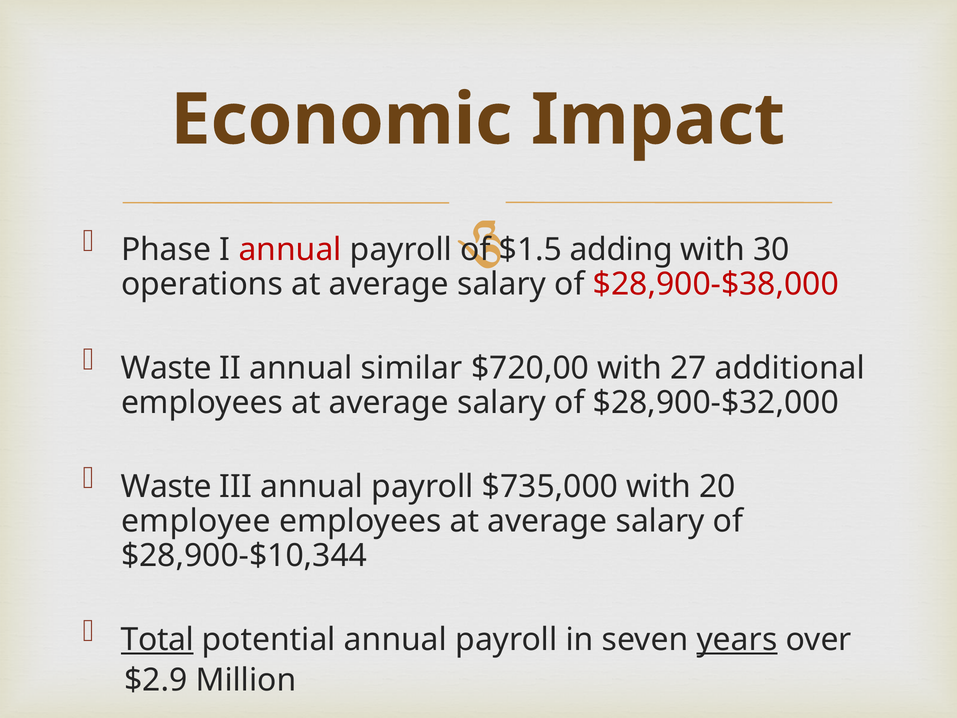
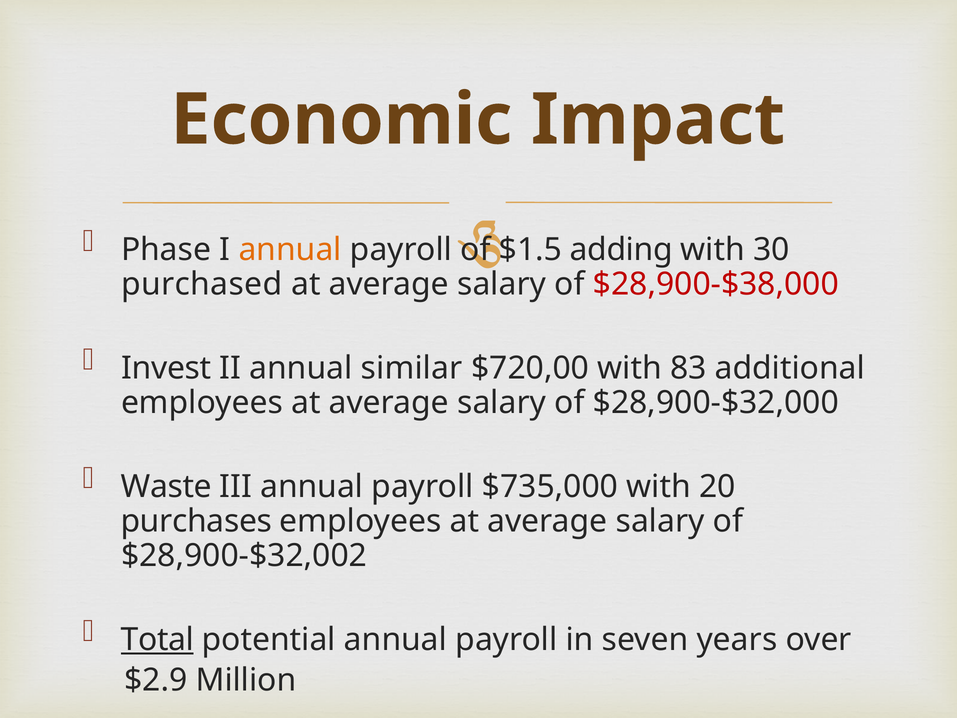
annual colour: red -> orange (290, 249)
operations: operations -> purchased (202, 284)
Waste: Waste -> Invest (166, 368)
27: 27 -> 83 (688, 368)
employee: employee -> purchases (196, 521)
$28,900-$10,344: $28,900-$10,344 -> $28,900-$32,002 (244, 556)
years underline: present -> none (737, 640)
